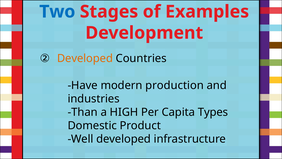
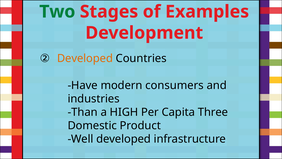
Two colour: blue -> green (57, 12)
production: production -> consumers (175, 85)
Types: Types -> Three (213, 112)
